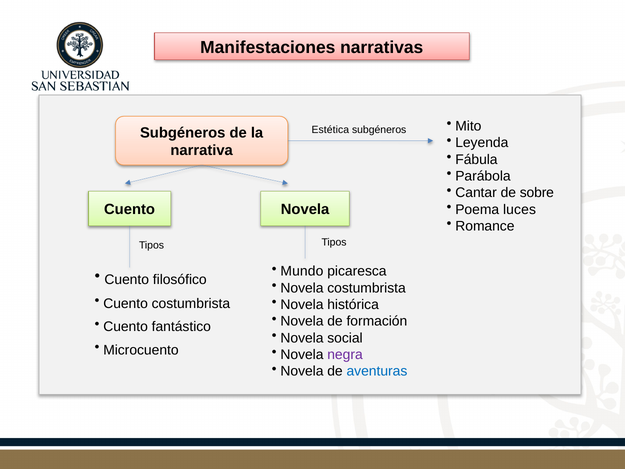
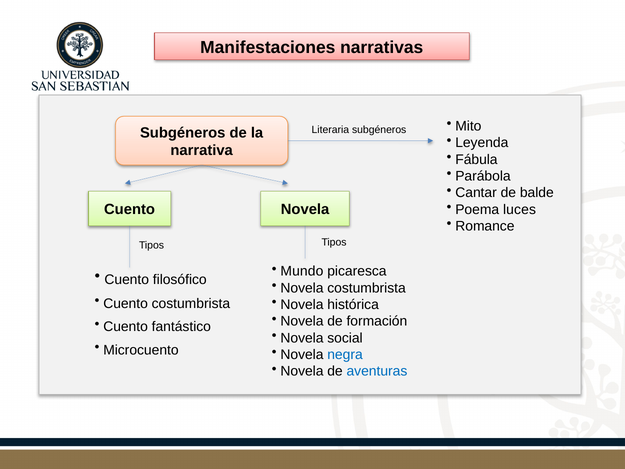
Estética: Estética -> Literaria (330, 130)
sobre: sobre -> balde (537, 193)
negra colour: purple -> blue (345, 354)
